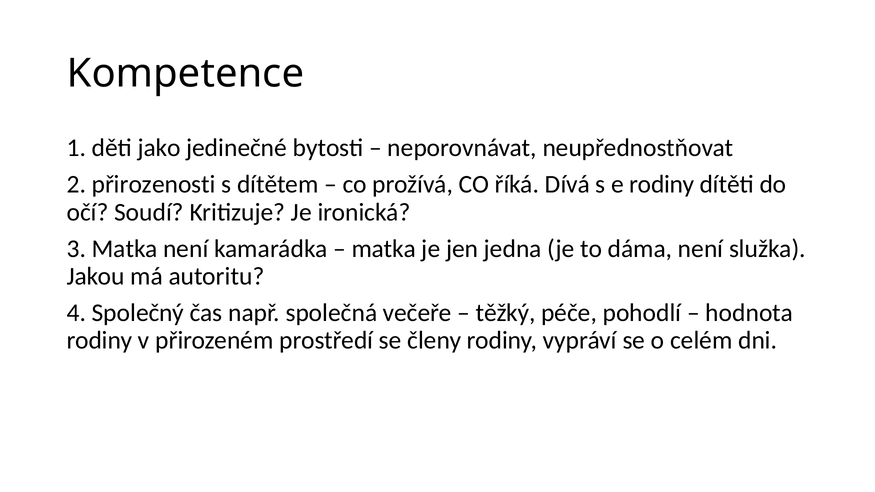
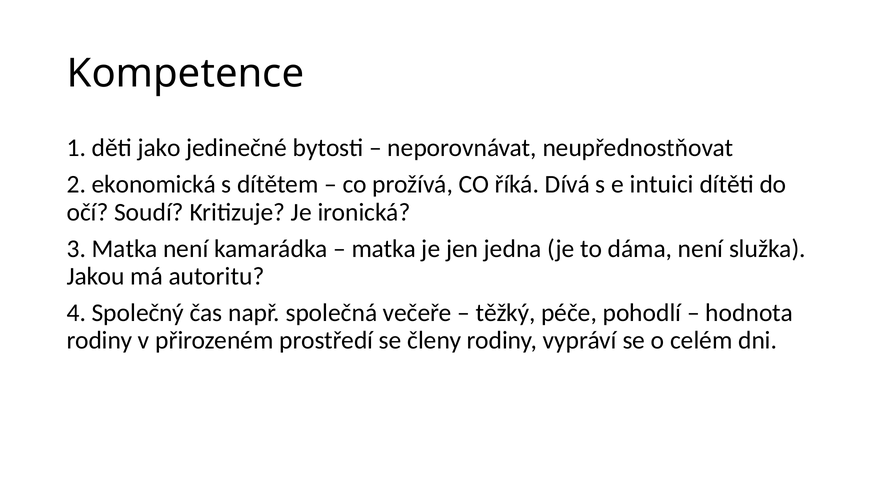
přirozenosti: přirozenosti -> ekonomická (154, 185)
e rodiny: rodiny -> intuici (662, 185)
